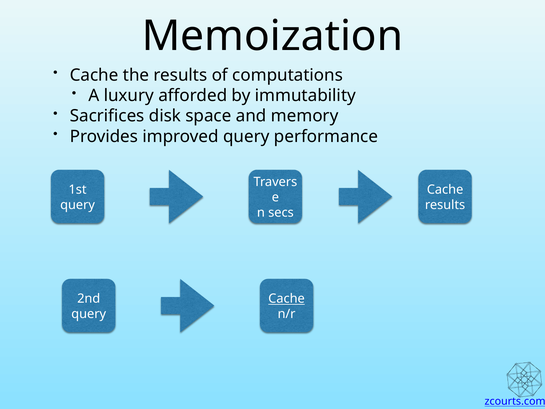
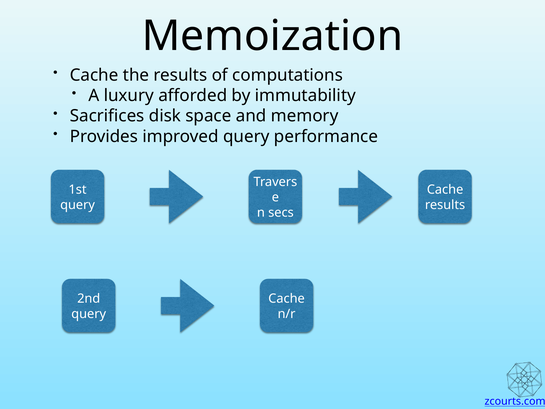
Cache underline: present -> none (287, 299)
